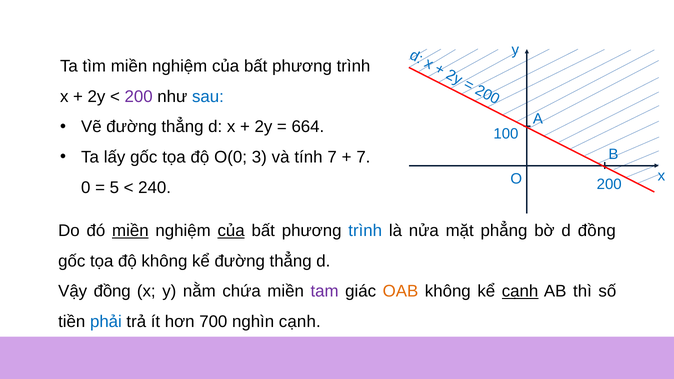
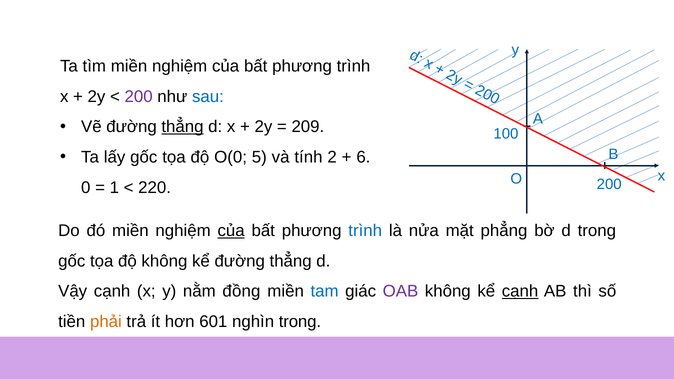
thẳng underline: none -> present (182, 127)
664: 664 -> 209 (308, 127)
3: 3 -> 5 (259, 157)
tính 7: 7 -> 2 (332, 157)
7: 7 -> 6 (363, 157)
5: 5 -> 1 (114, 188)
240: 240 -> 220 (155, 188)
miền underline: present -> none (130, 231)
d đồng: đồng -> trong (597, 231)
Vậy đồng: đồng -> cạnh (112, 291)
chứa: chứa -> đồng (241, 291)
tam colour: purple -> blue (325, 291)
OAB colour: orange -> purple (400, 291)
phải colour: blue -> orange (106, 322)
700: 700 -> 601 (213, 322)
nghìn cạnh: cạnh -> trong (300, 322)
